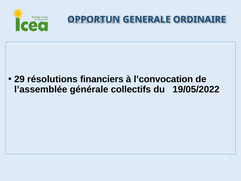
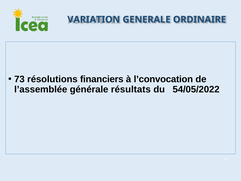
OPPORTUN: OPPORTUN -> VARIATION (94, 19)
29: 29 -> 73 (19, 79)
collectifs: collectifs -> résultats (131, 89)
19/05/2022: 19/05/2022 -> 54/05/2022 (196, 89)
